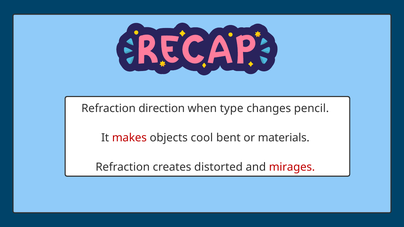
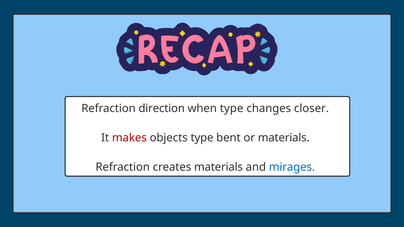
pencil: pencil -> closer (311, 108)
objects cool: cool -> type (202, 138)
creates distorted: distorted -> materials (219, 167)
mirages colour: red -> blue (292, 167)
